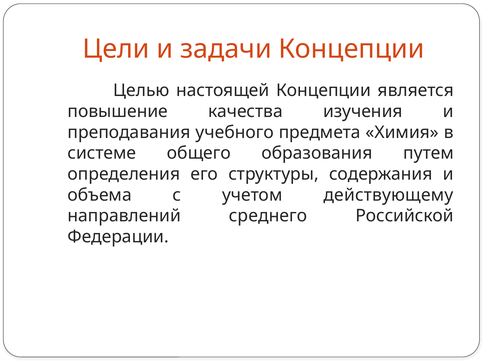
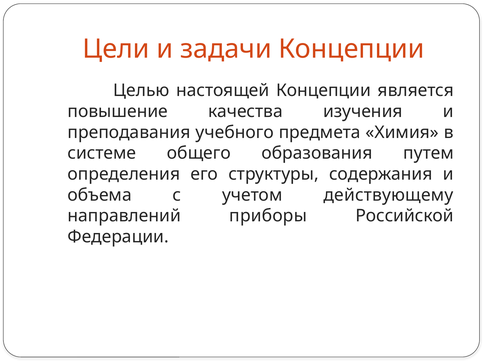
среднего: среднего -> приборы (268, 216)
